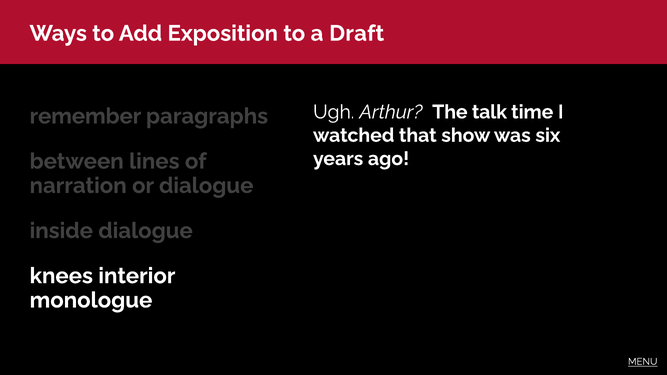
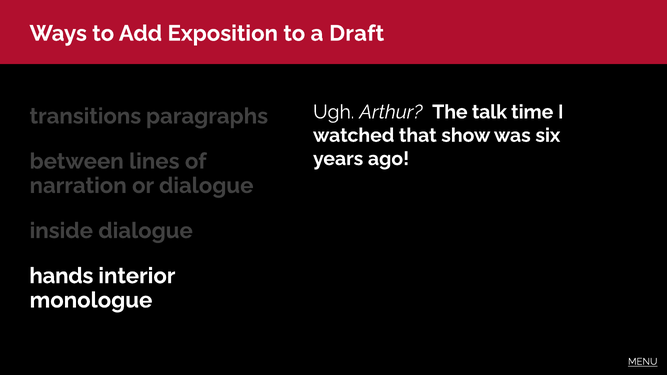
remember: remember -> transitions (85, 116)
knees: knees -> hands (61, 276)
